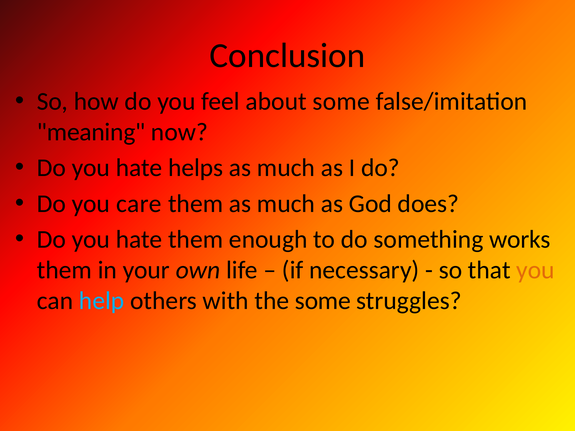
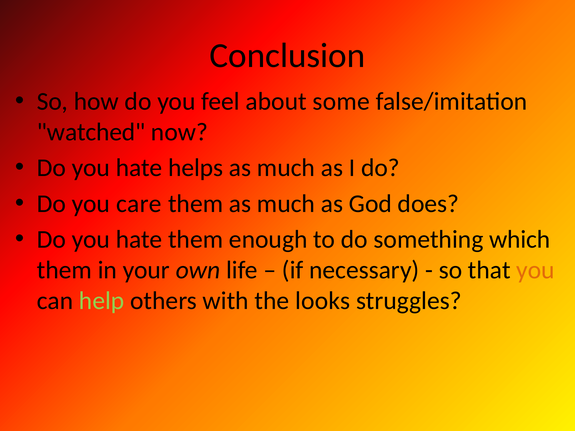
meaning: meaning -> watched (91, 132)
works: works -> which (520, 240)
help colour: light blue -> light green (102, 301)
the some: some -> looks (323, 301)
